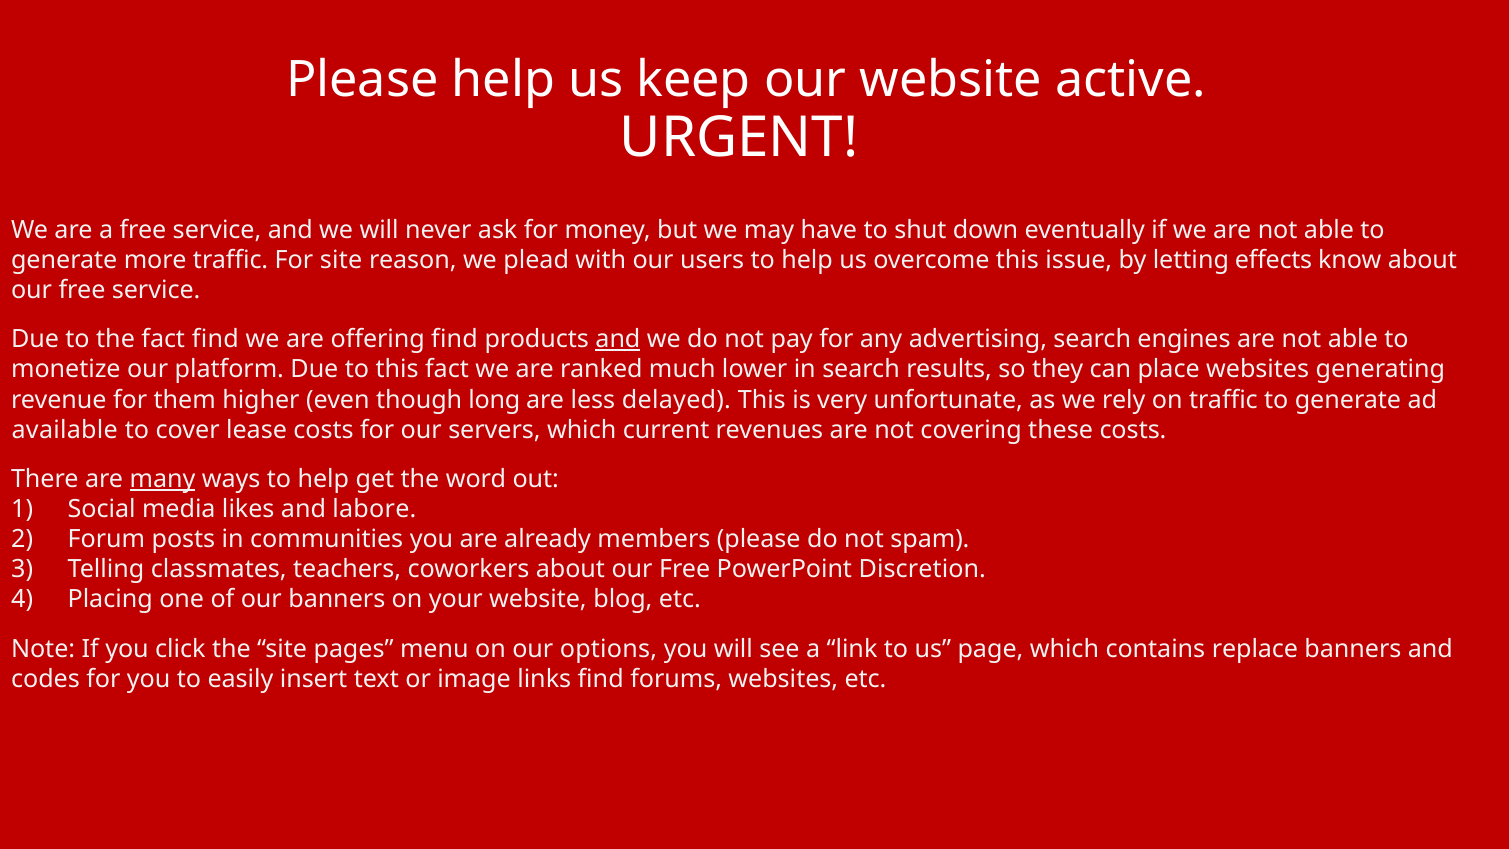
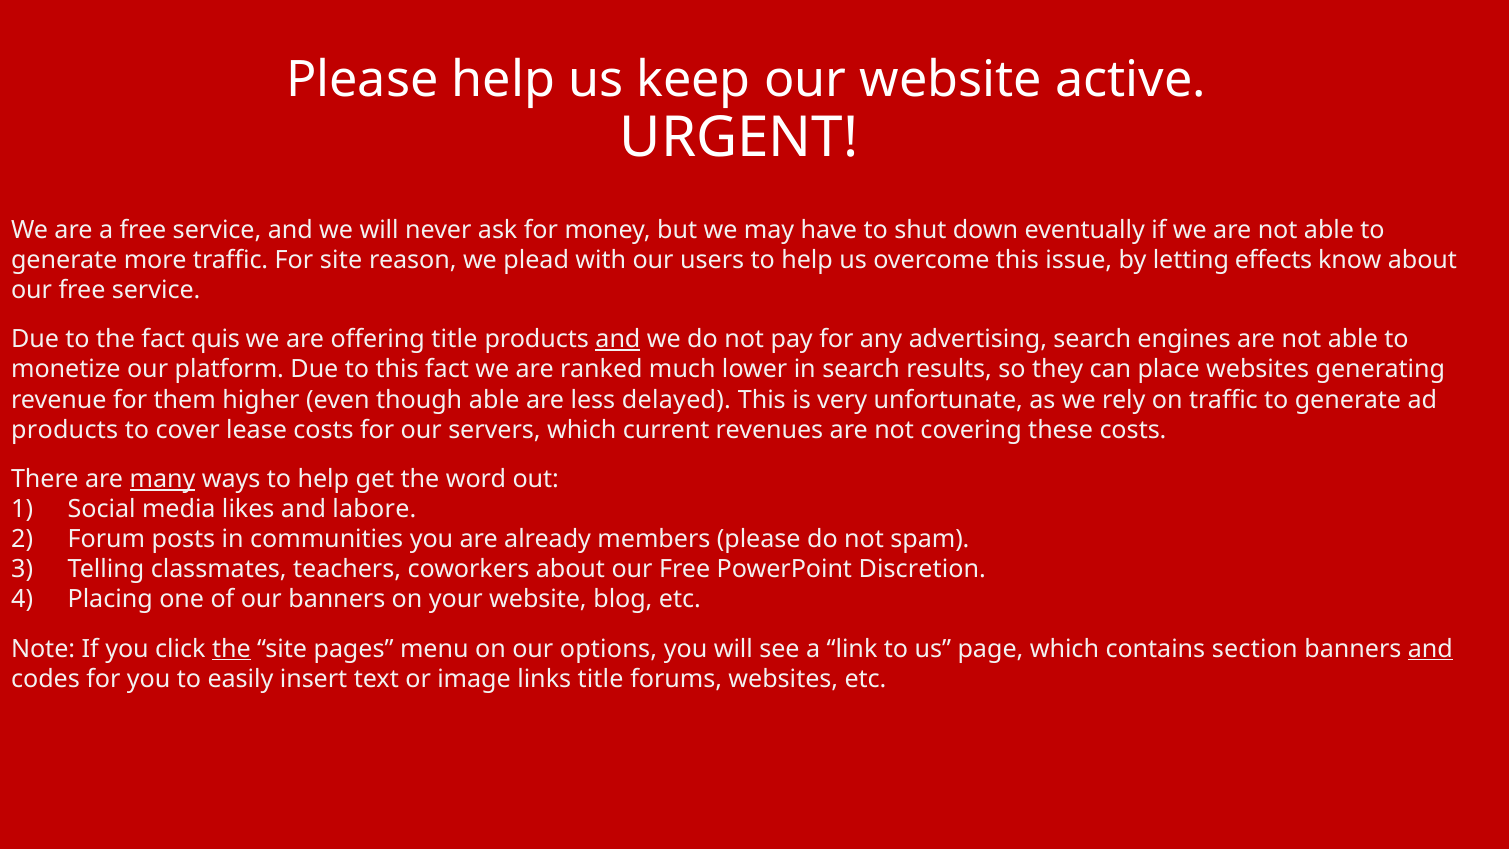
fact find: find -> quis (216, 339)
offering find: find -> title (454, 339)
though long: long -> able (494, 400)
available: available -> products (65, 430)
the underline: none -> present (231, 649)
replace: replace -> section (1255, 649)
and underline: none -> present (1430, 649)
links find: find -> title (601, 679)
